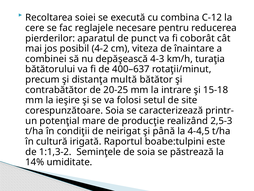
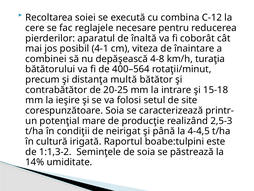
punct: punct -> înaltă (144, 38)
4-2: 4-2 -> 4-1 (100, 48)
4-3: 4-3 -> 4-8 (157, 59)
400–637: 400–637 -> 400–564 (131, 69)
